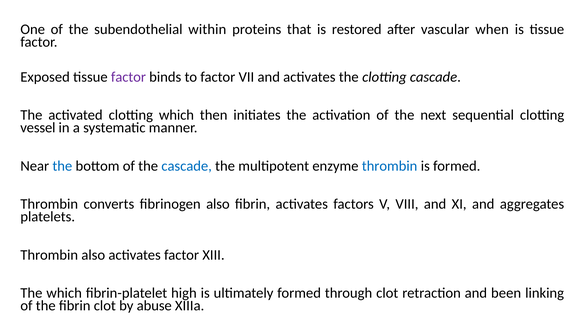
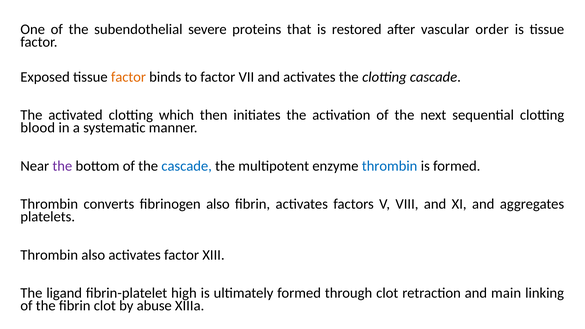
within: within -> severe (207, 29)
when: when -> order (492, 29)
factor colour: purple -> orange (128, 77)
vessel: vessel -> blood (38, 128)
the colour: blue -> purple (62, 166)
The which: which -> ligand (64, 293)
been: been -> main (506, 293)
